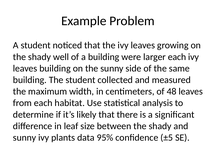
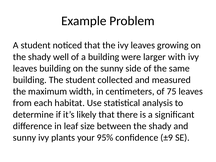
larger each: each -> with (177, 57)
48: 48 -> 75 (172, 91)
data: data -> your (86, 138)
±5: ±5 -> ±9 (167, 138)
